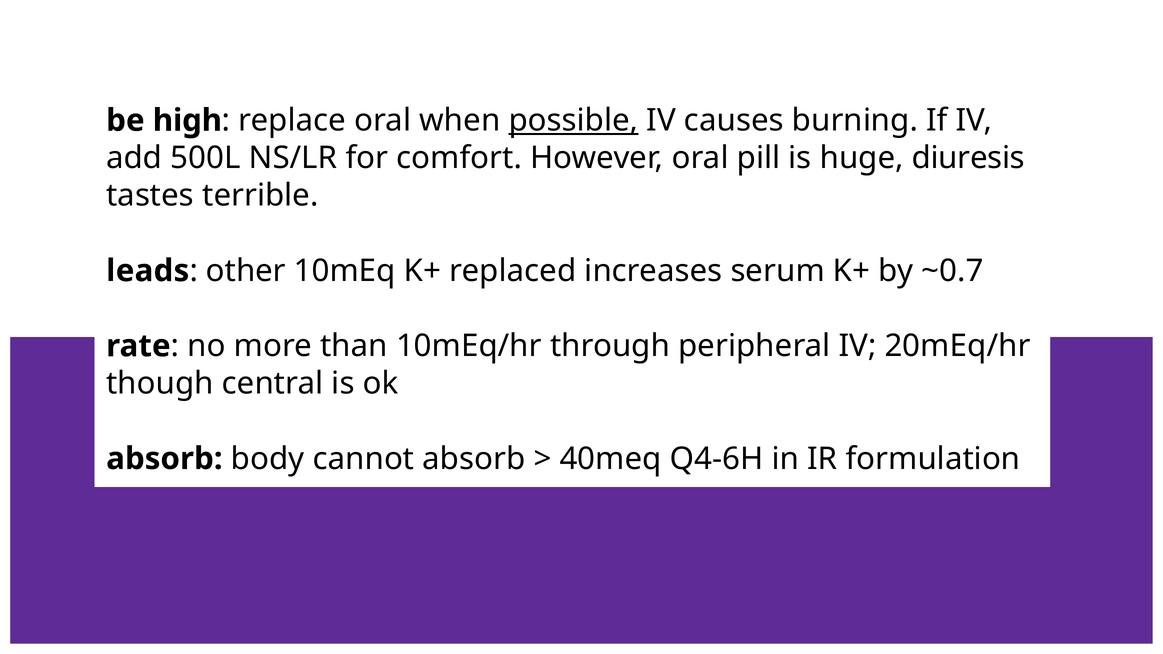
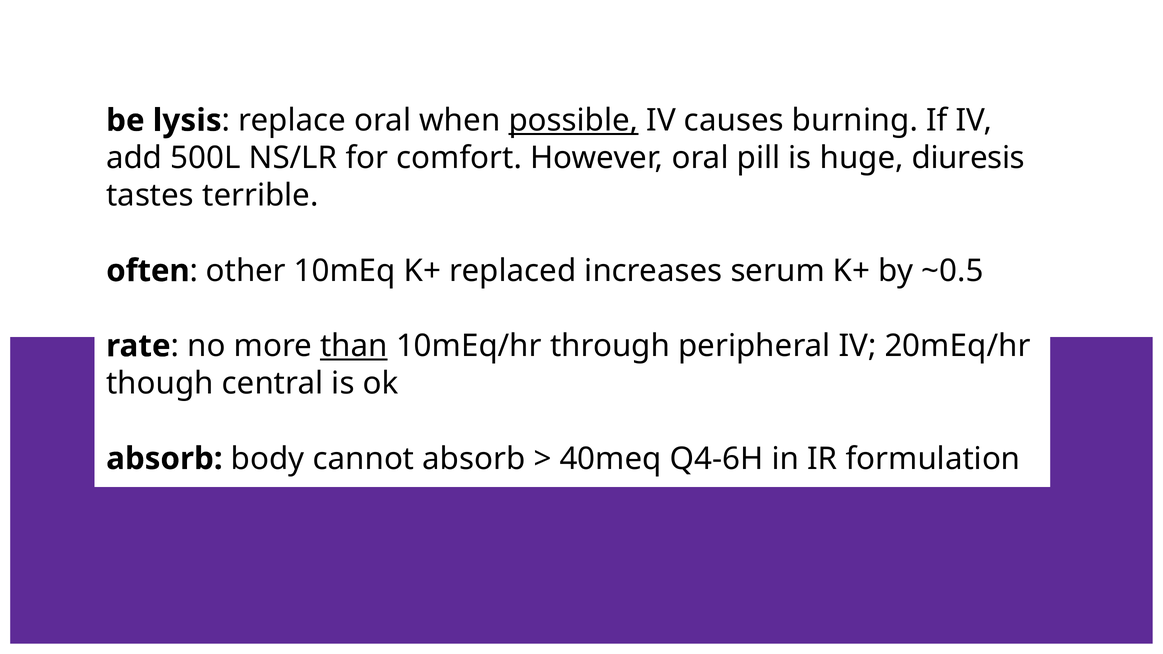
high: high -> lysis (187, 121)
leads: leads -> often (148, 271)
~0.7: ~0.7 -> ~0.5 (952, 271)
than underline: none -> present (354, 346)
